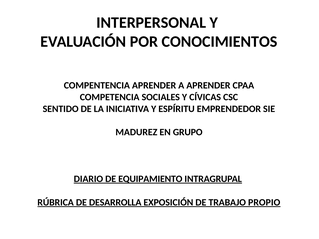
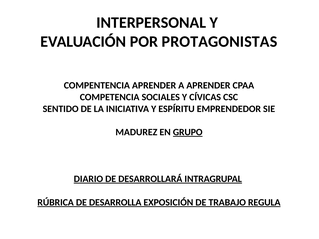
CONOCIMIENTOS: CONOCIMIENTOS -> PROTAGONISTAS (219, 42)
GRUPO underline: none -> present (188, 132)
EQUIPAMIENTO: EQUIPAMIENTO -> DESARROLLARÁ (150, 179)
PROPIO: PROPIO -> REGULA (264, 203)
